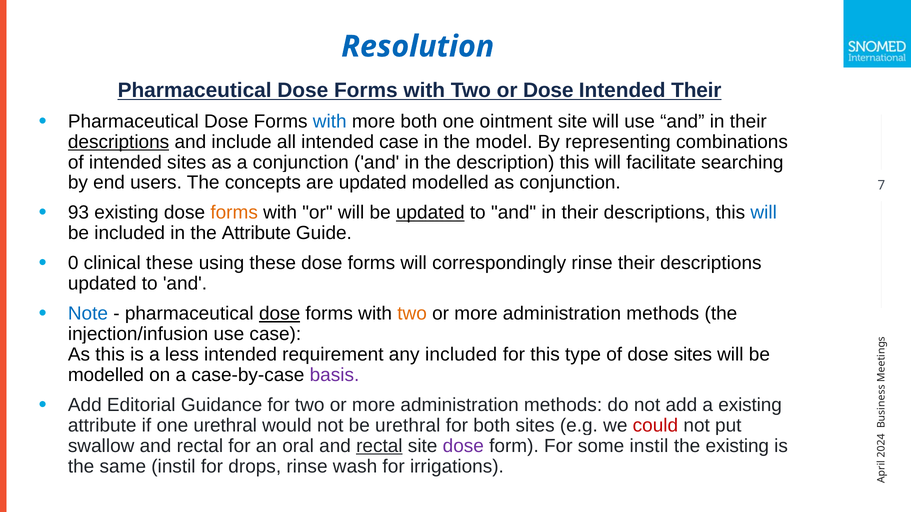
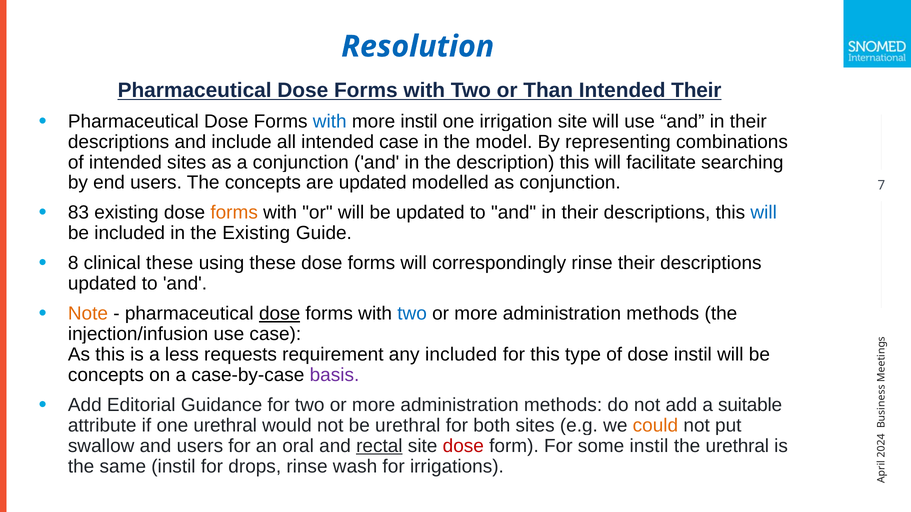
or Dose: Dose -> Than (548, 90)
more both: both -> instil (419, 121)
ointment: ointment -> irrigation (516, 121)
descriptions underline: present -> none (119, 142)
93: 93 -> 83 (78, 213)
updated underline: present -> none (430, 213)
the Attribute: Attribute -> Existing (256, 233)
0: 0 -> 8 (73, 263)
Note colour: blue -> orange (88, 314)
two colour: orange -> blue (412, 314)
less intended: intended -> requests (241, 355)
dose sites: sites -> instil (693, 355)
modelled: modelled -> concepts (106, 375)
a existing: existing -> suitable (750, 405)
could colour: red -> orange (655, 426)
swallow and rectal: rectal -> users (200, 446)
dose colour: purple -> red (463, 446)
the existing: existing -> urethral (737, 446)
